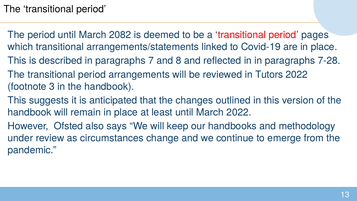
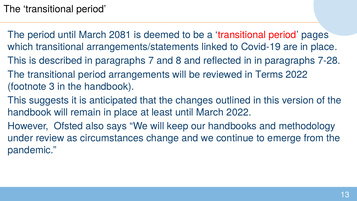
2082: 2082 -> 2081 (120, 35)
Tutors: Tutors -> Terms (269, 74)
